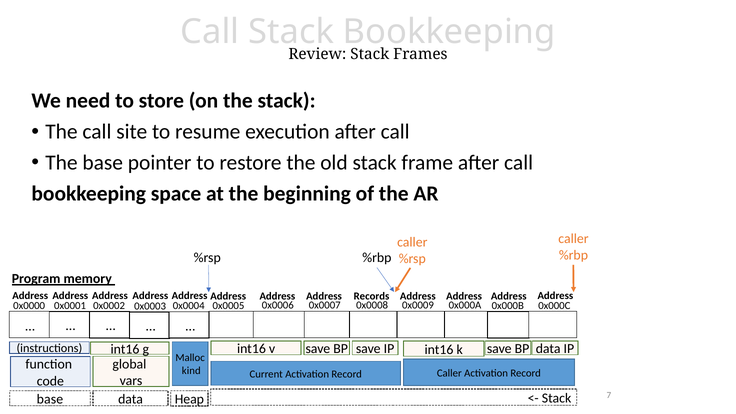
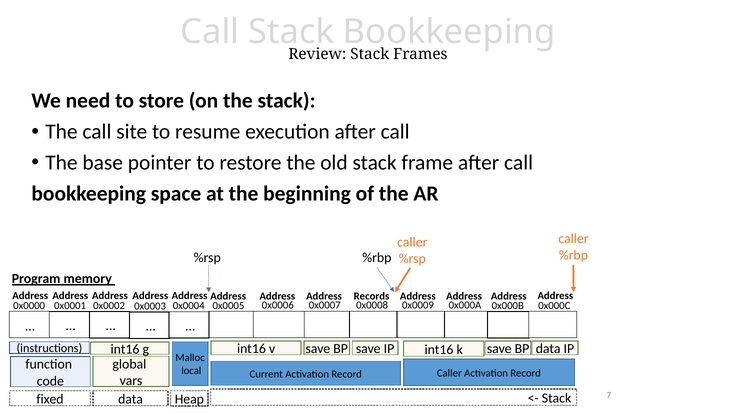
kind: kind -> local (191, 371)
base: base -> fixed (50, 399)
